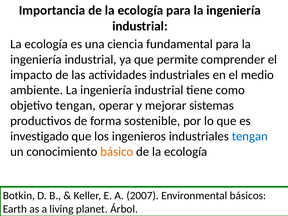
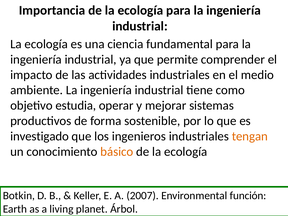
objetivo tengan: tengan -> estudia (76, 106)
tengan colour: blue -> orange (250, 136)
básicos: básicos -> función (248, 196)
